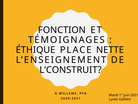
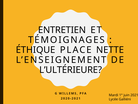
FONCTION: FONCTION -> ENTRETIEN (62, 30)
L’CONSTRUIT: L’CONSTRUIT -> L’ULTÉRIEURE (71, 70)
